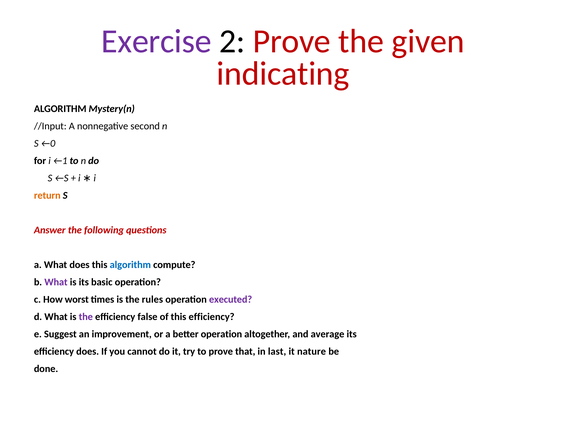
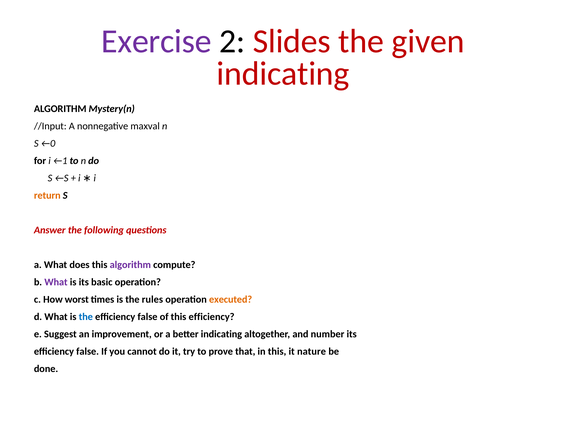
2 Prove: Prove -> Slides (292, 41)
second: second -> maxval (145, 126)
algorithm colour: blue -> purple (130, 265)
executed colour: purple -> orange (231, 299)
the colour: purple -> blue (86, 317)
better operation: operation -> indicating (221, 334)
average: average -> number (327, 334)
does: does -> false (88, 351)
in last: last -> this (277, 351)
